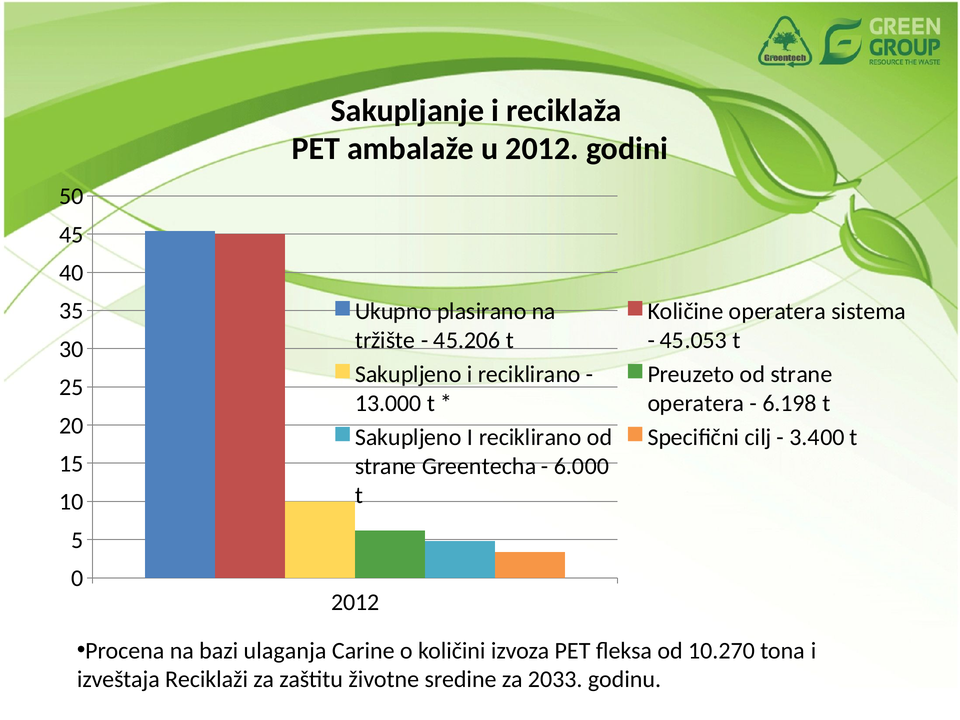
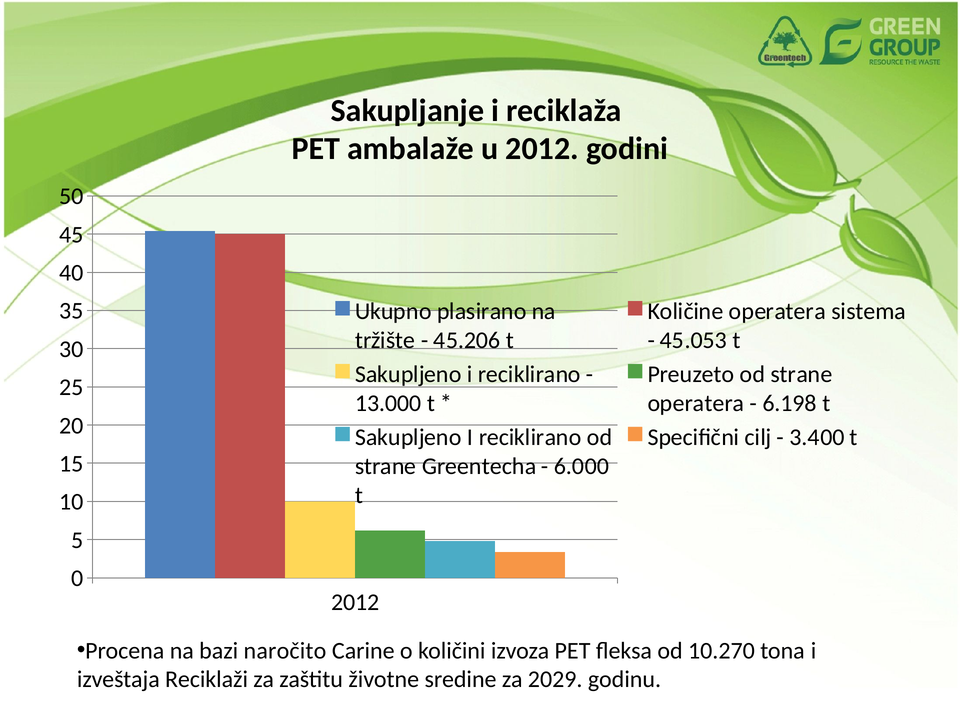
ulaganja: ulaganja -> naročito (285, 651)
2033: 2033 -> 2029 (555, 680)
